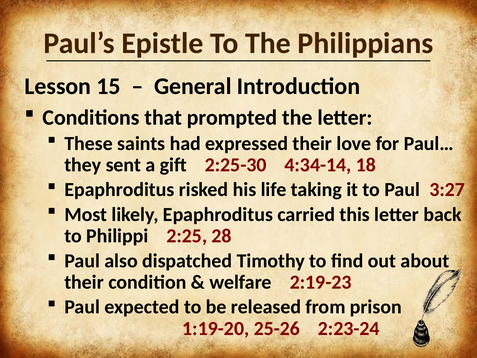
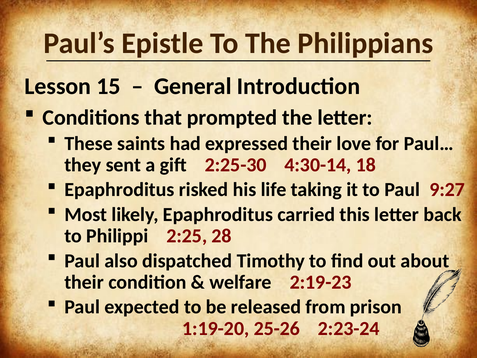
4:34-14: 4:34-14 -> 4:30-14 (318, 165)
3:27: 3:27 -> 9:27 (447, 190)
